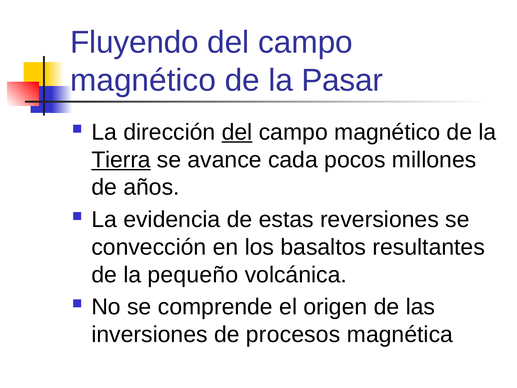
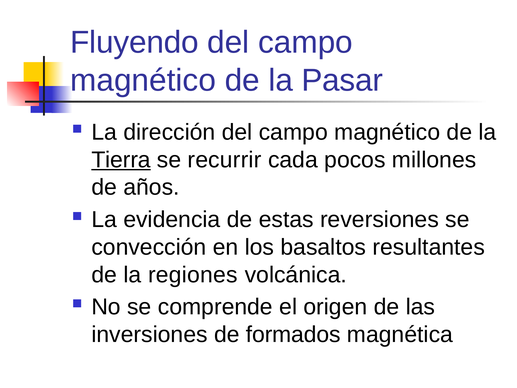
del underline: present -> none (237, 132)
avance: avance -> recurrir (225, 160)
pequeño: pequeño -> regiones (193, 275)
procesos: procesos -> formados (293, 334)
